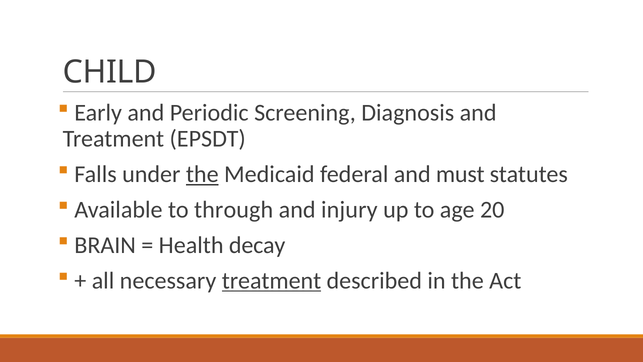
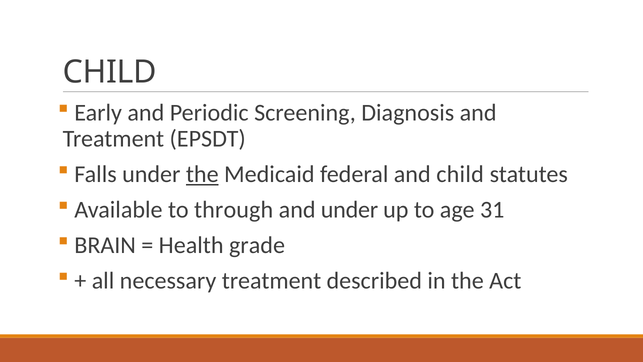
and must: must -> child (460, 174)
and injury: injury -> under (349, 210)
20: 20 -> 31 (492, 210)
decay: decay -> grade (257, 245)
treatment underline: present -> none (271, 280)
